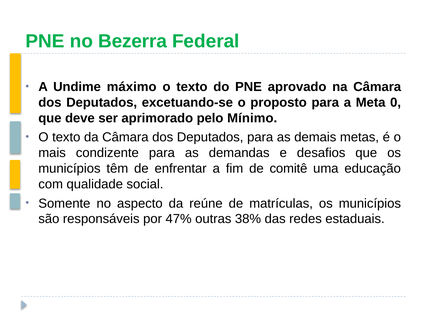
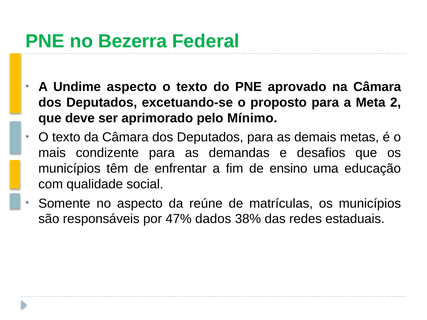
Undime máximo: máximo -> aspecto (132, 87)
0: 0 -> 2 (396, 103)
comitê: comitê -> ensino (288, 169)
outras: outras -> dados (213, 219)
